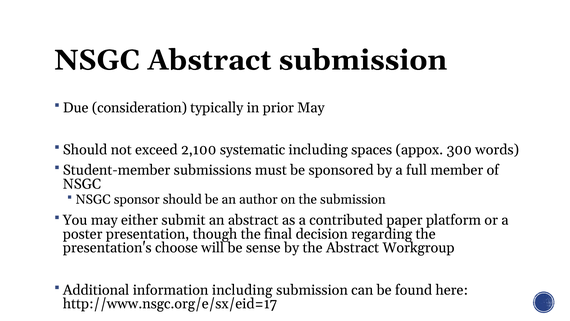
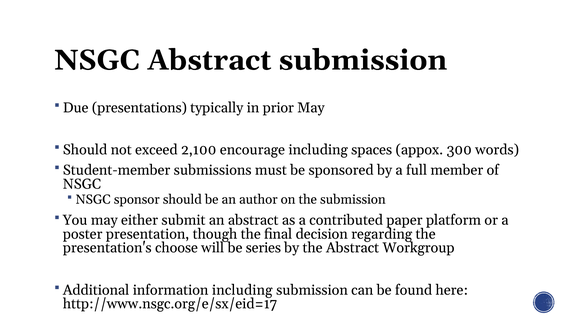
consideration: consideration -> presentations (139, 108)
systematic: systematic -> encourage (252, 150)
sense: sense -> series (263, 248)
